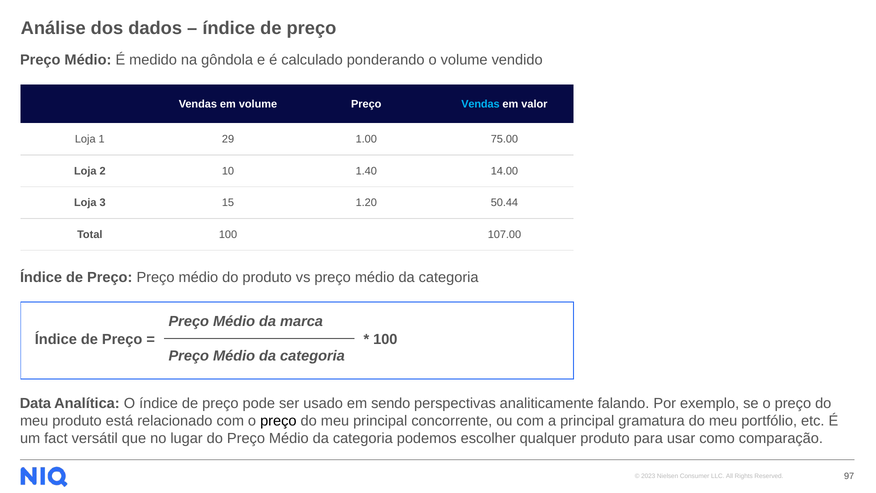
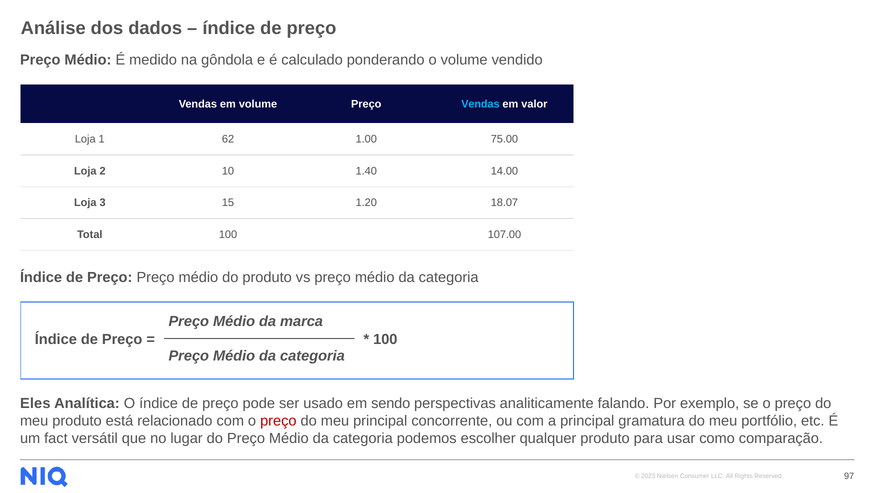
29: 29 -> 62 (228, 139)
50.44: 50.44 -> 18.07 (504, 203)
Data: Data -> Eles (35, 403)
preço colour: black -> red (278, 421)
